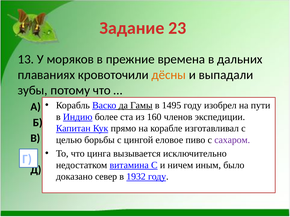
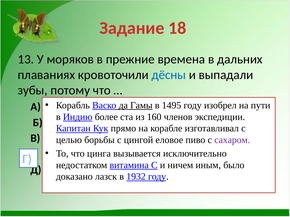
23: 23 -> 18 (177, 28)
дёсны colour: orange -> blue (169, 75)
север: север -> лазск (106, 177)
